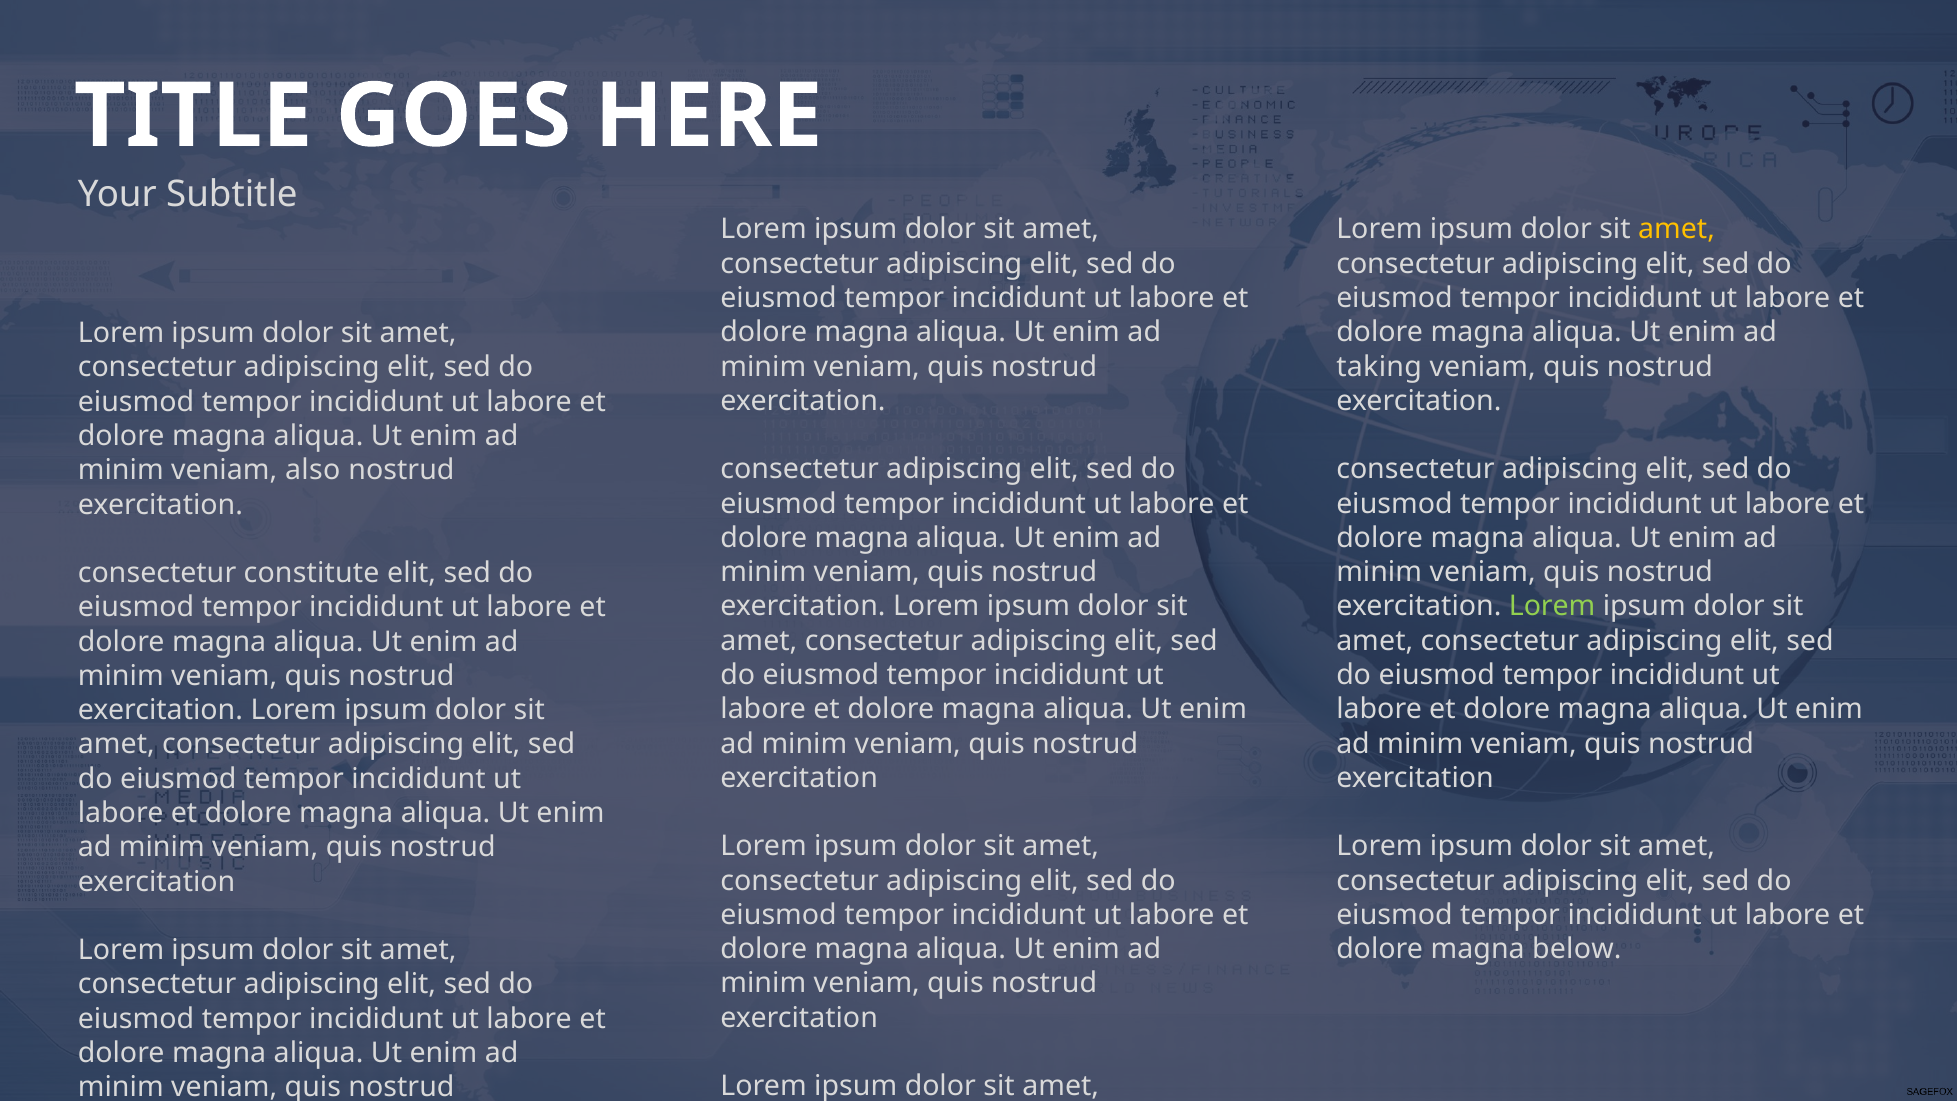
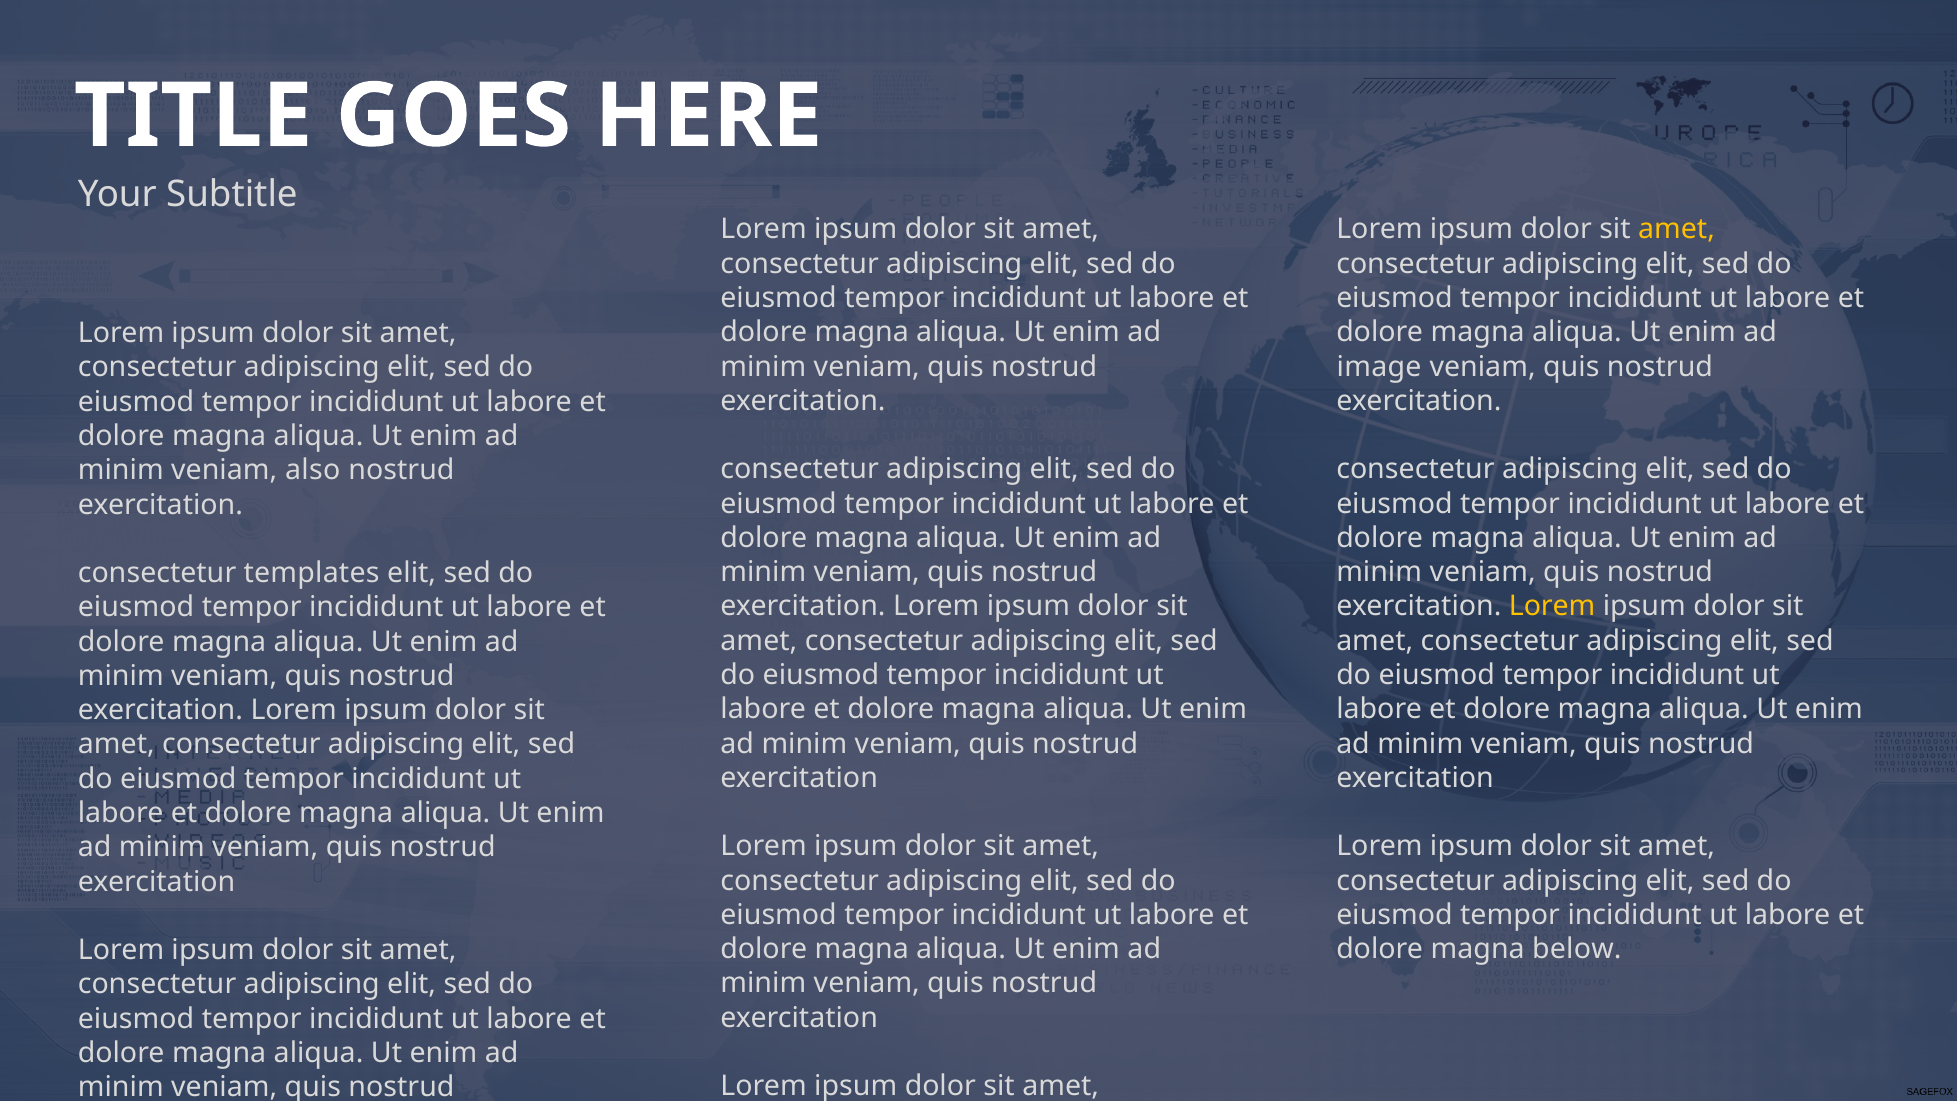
taking: taking -> image (1379, 367)
constitute: constitute -> templates (312, 573)
Lorem colour: light green -> yellow (1552, 606)
